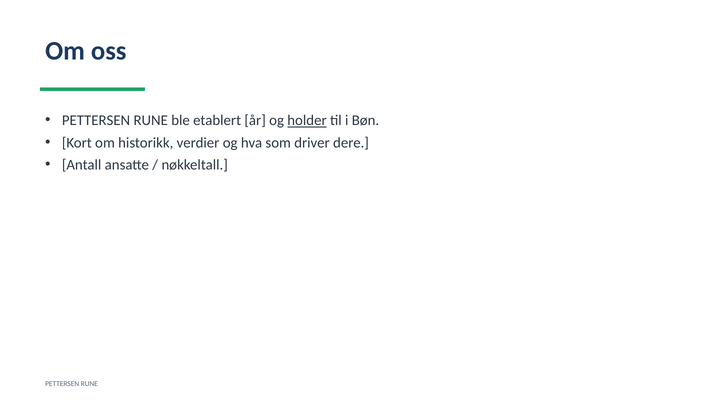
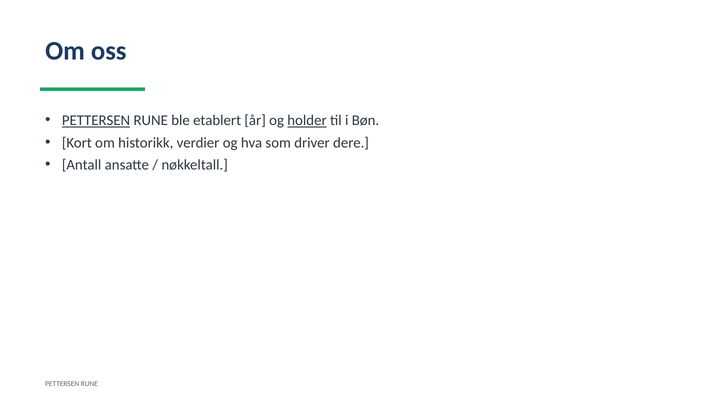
PETTERSEN underline: none -> present (96, 120)
